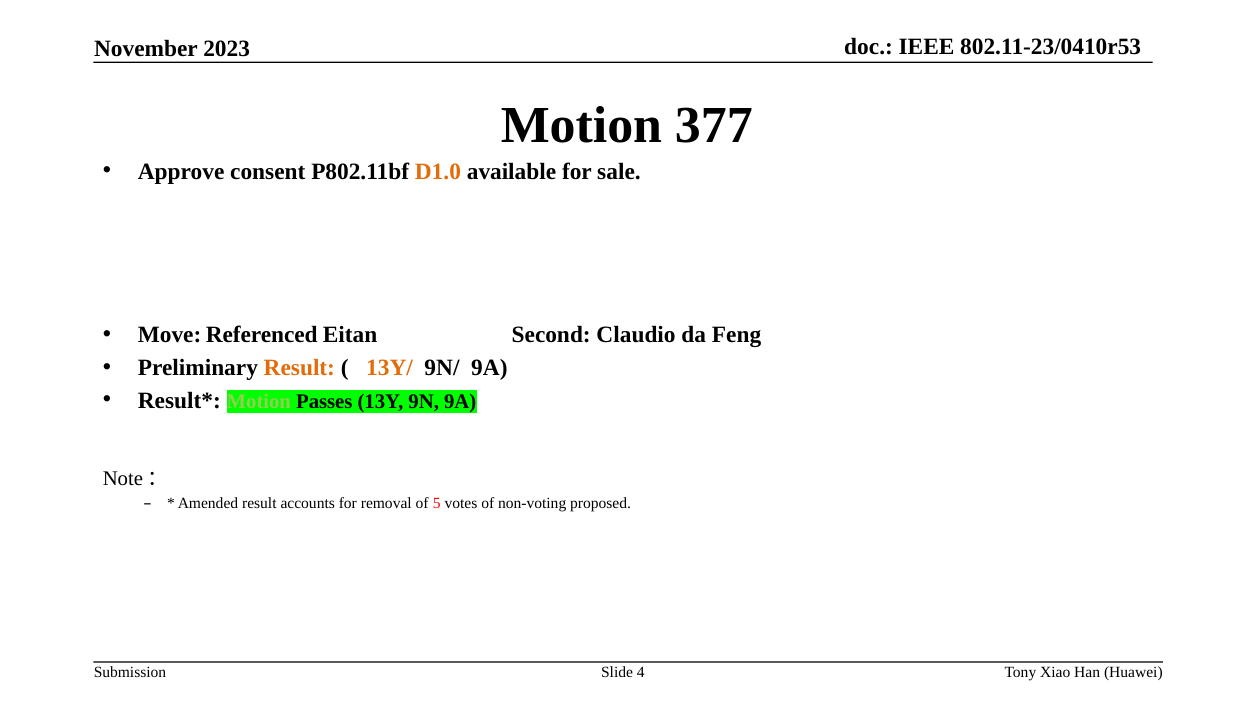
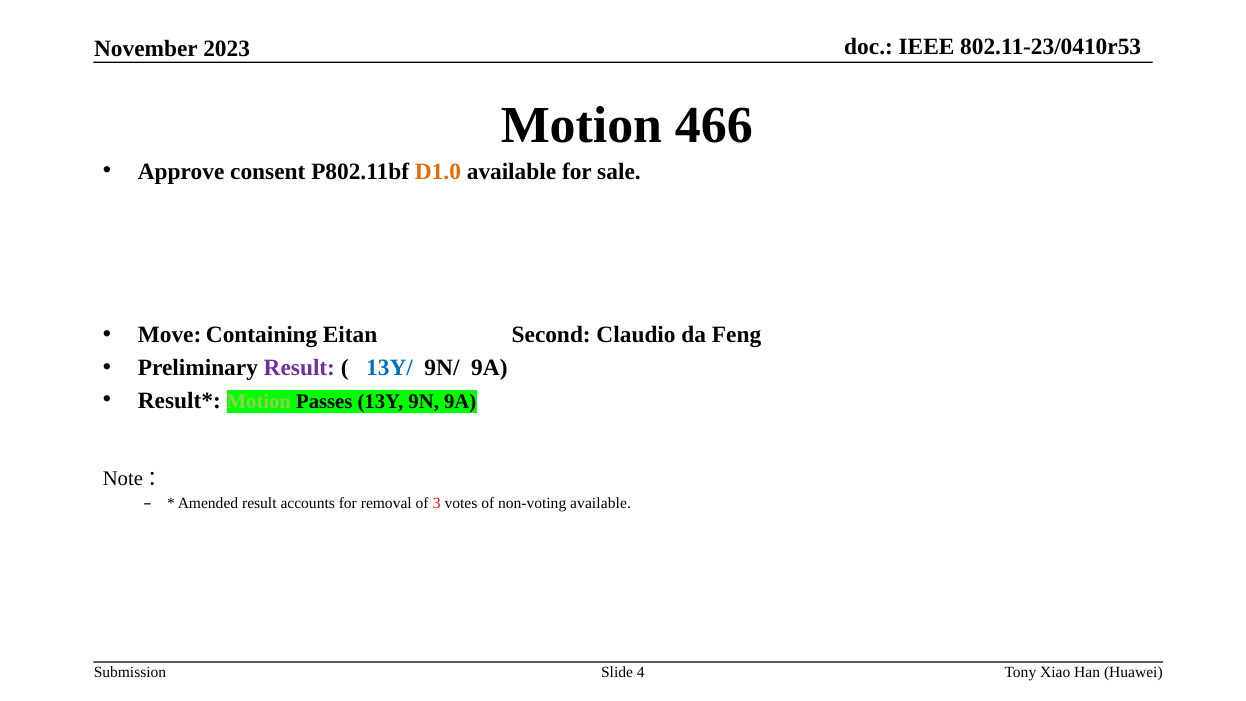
377: 377 -> 466 (714, 125)
Referenced: Referenced -> Containing (262, 335)
Result colour: orange -> purple (299, 368)
13Y/ colour: orange -> blue (389, 368)
5: 5 -> 3 (437, 503)
non-voting proposed: proposed -> available (601, 503)
